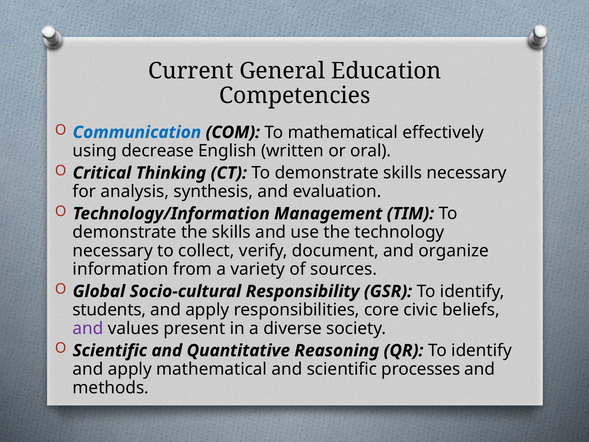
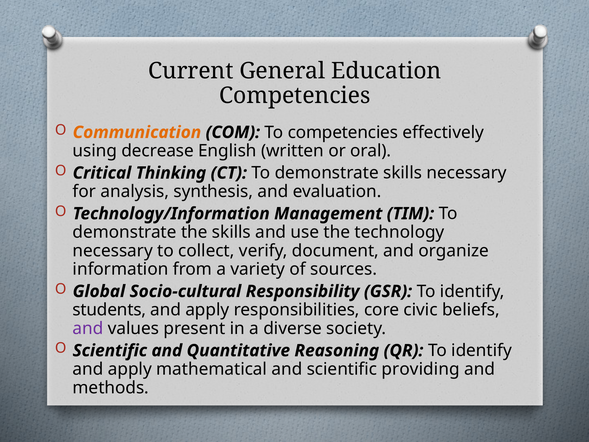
Communication colour: blue -> orange (137, 132)
To mathematical: mathematical -> competencies (343, 132)
processes: processes -> providing (421, 369)
